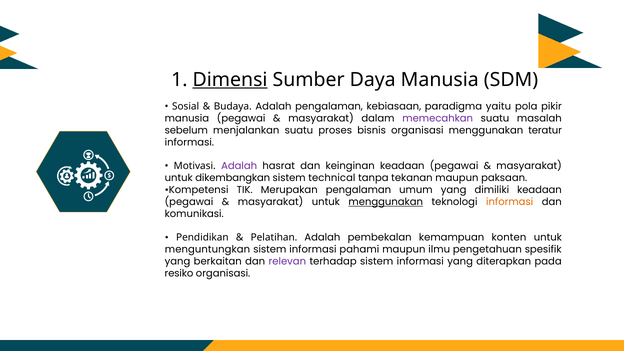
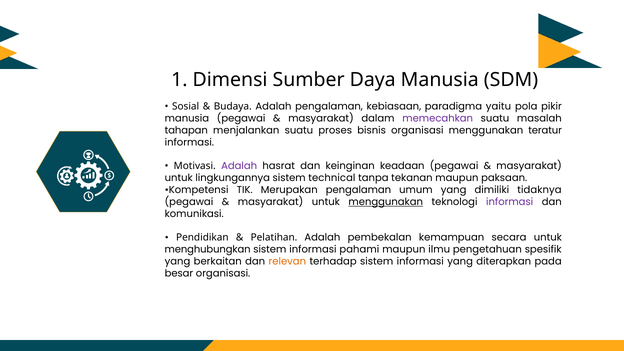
Dimensi underline: present -> none (230, 80)
sebelum: sebelum -> tahapan (186, 130)
dikembangkan: dikembangkan -> lingkungannya (233, 178)
dimiliki keadaan: keadaan -> tidaknya (539, 190)
informasi colour: orange -> purple (510, 202)
konten: konten -> secara (509, 238)
menguntungkan: menguntungkan -> menghubungkan (208, 250)
relevan colour: purple -> orange (287, 261)
resiko: resiko -> besar (179, 273)
